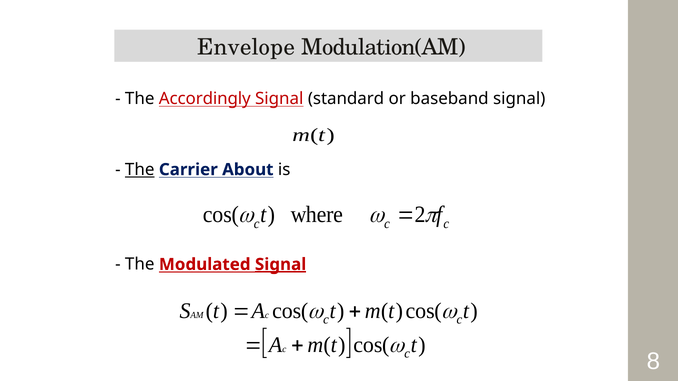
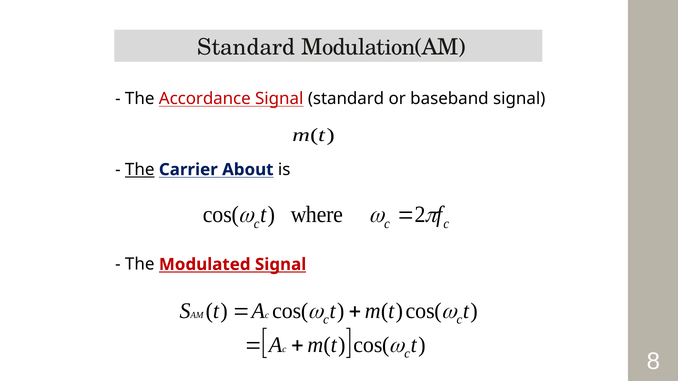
Envelope: Envelope -> Standard (246, 47)
Accordingly: Accordingly -> Accordance (205, 99)
Signal underline: present -> none (281, 265)
